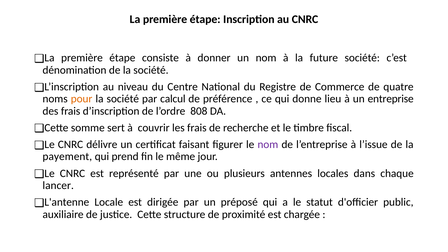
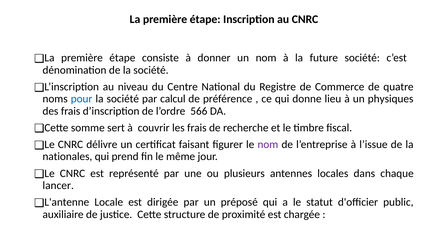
pour colour: orange -> blue (82, 99)
entreprise: entreprise -> physiques (391, 99)
808: 808 -> 566 (199, 111)
payement: payement -> nationales (67, 157)
